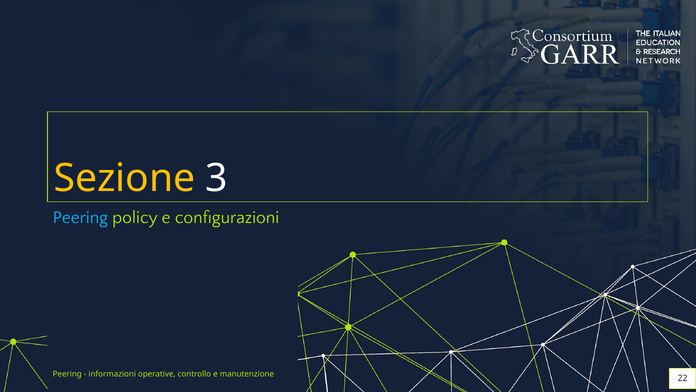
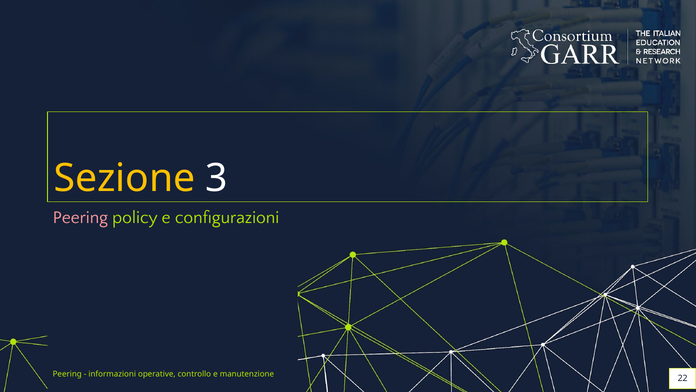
Peering colour: light blue -> pink (80, 217)
